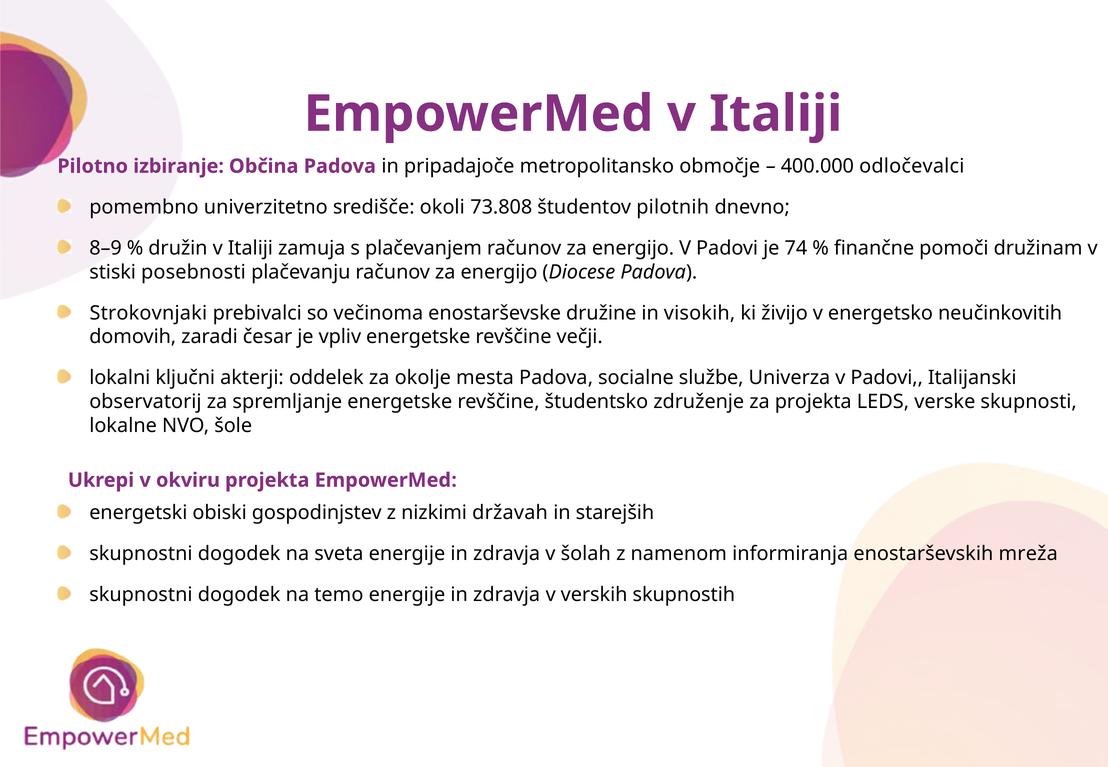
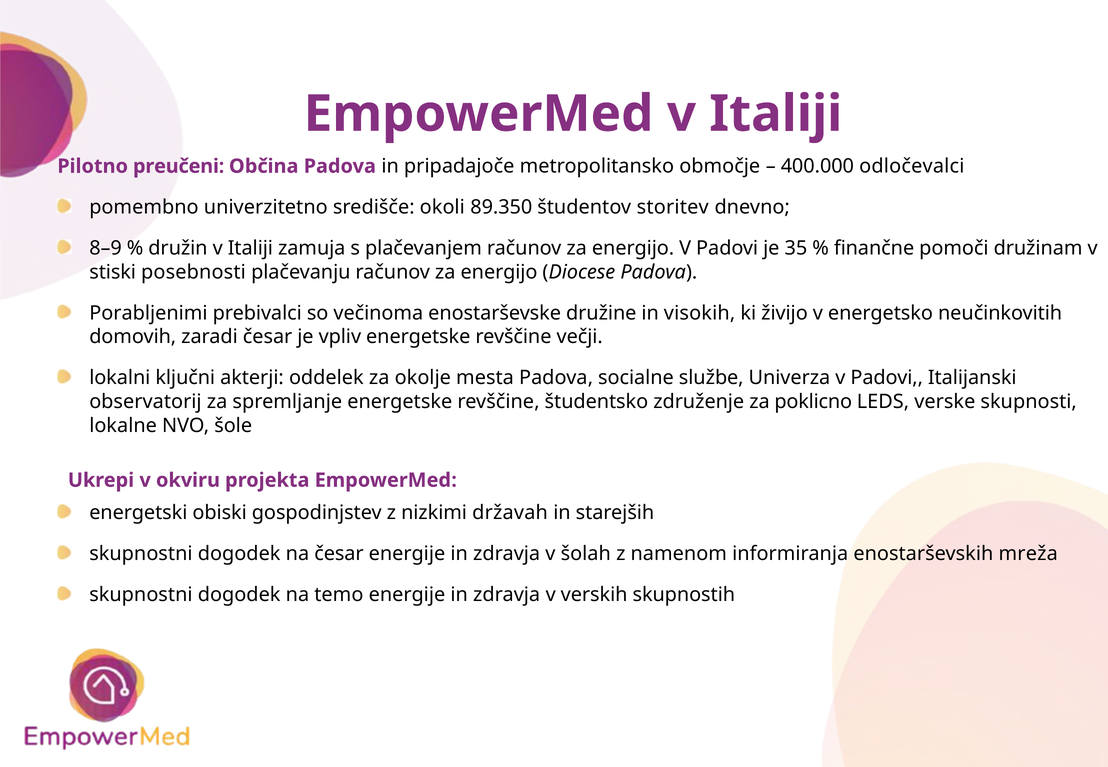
izbiranje: izbiranje -> preučeni (179, 166)
73.808: 73.808 -> 89.350 (501, 207)
pilotnih: pilotnih -> storitev (673, 207)
74: 74 -> 35 (796, 248)
Strokovnjaki: Strokovnjaki -> Porabljenimi (148, 313)
za projekta: projekta -> poklicno (813, 402)
na sveta: sveta -> česar (339, 554)
